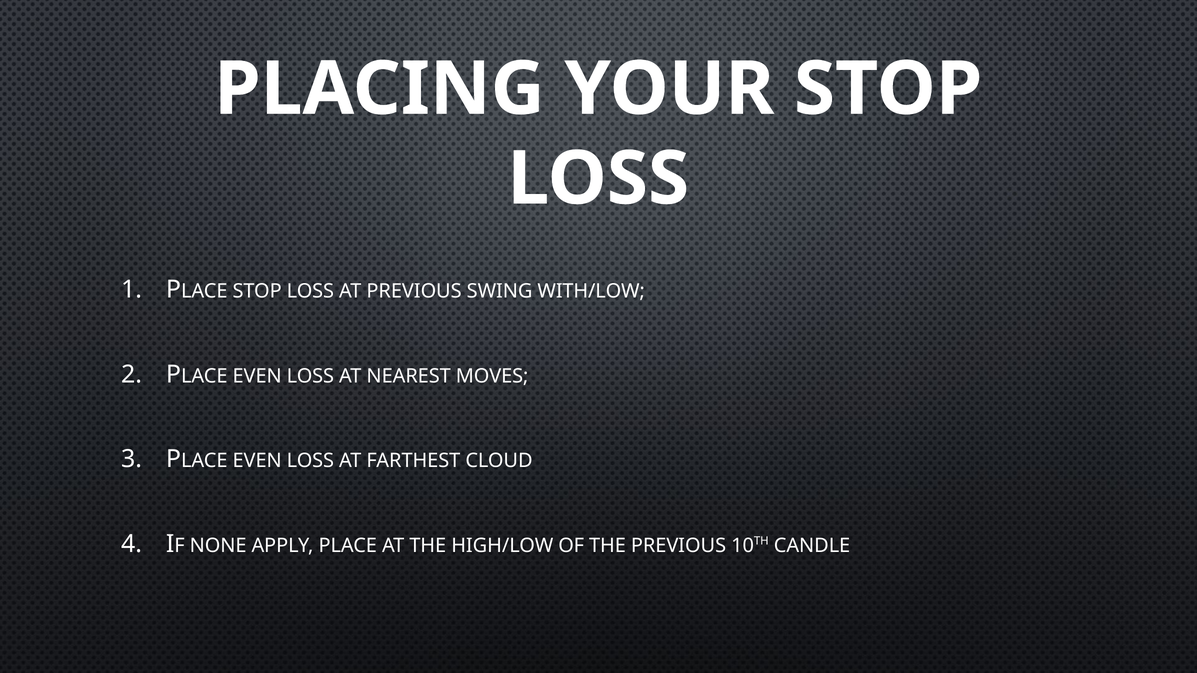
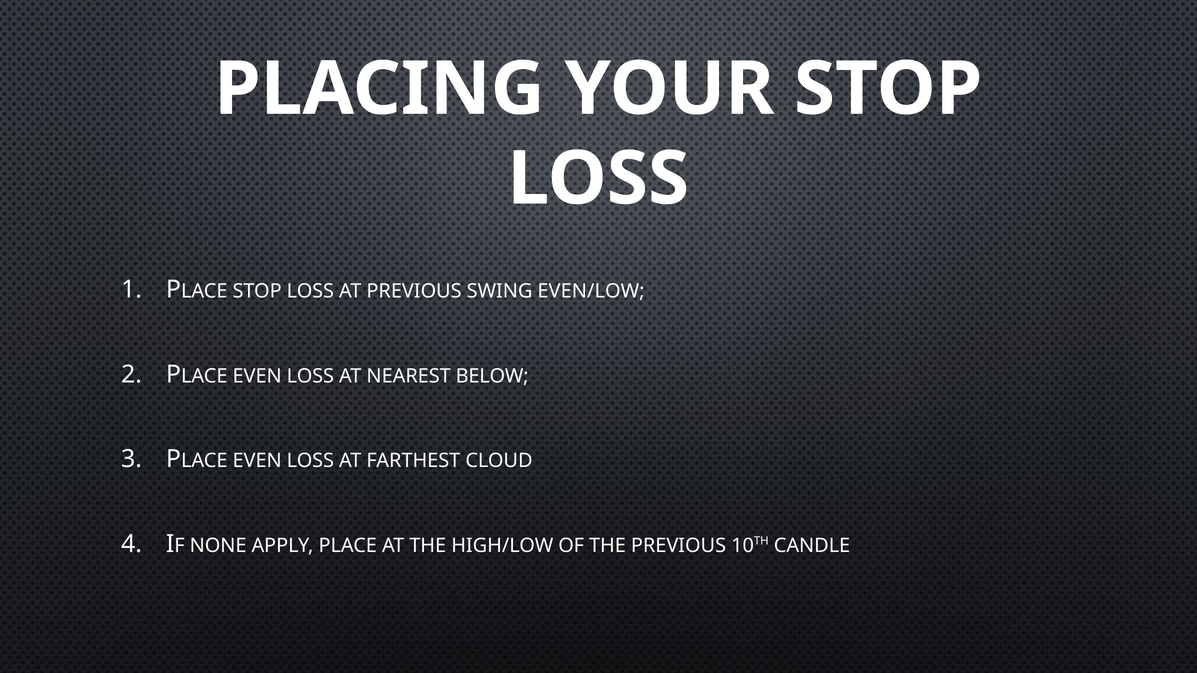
WITH/LOW: WITH/LOW -> EVEN/LOW (591, 291)
MOVES: MOVES -> BELOW (492, 376)
